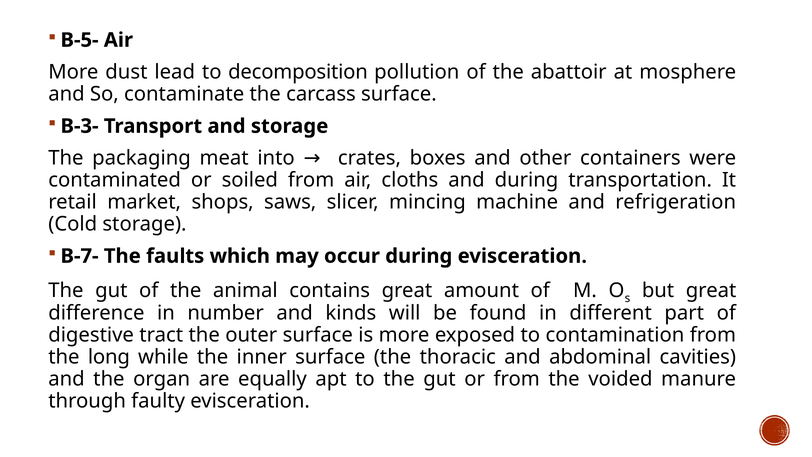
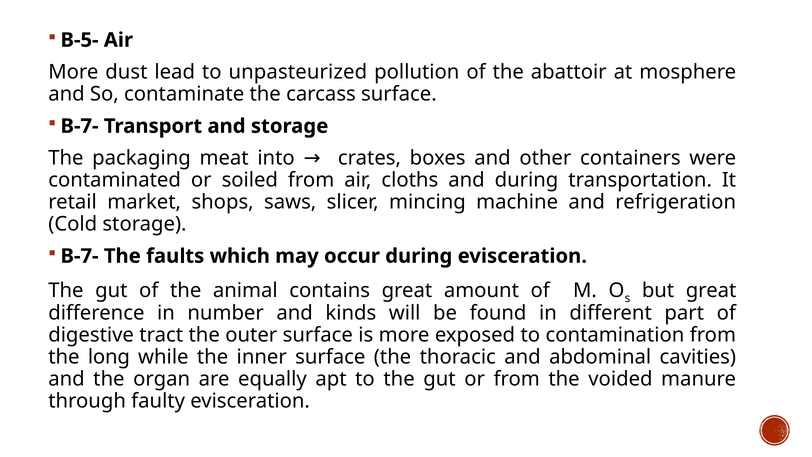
decomposition: decomposition -> unpasteurized (298, 72)
B-3-: B-3- -> B-7- (80, 126)
